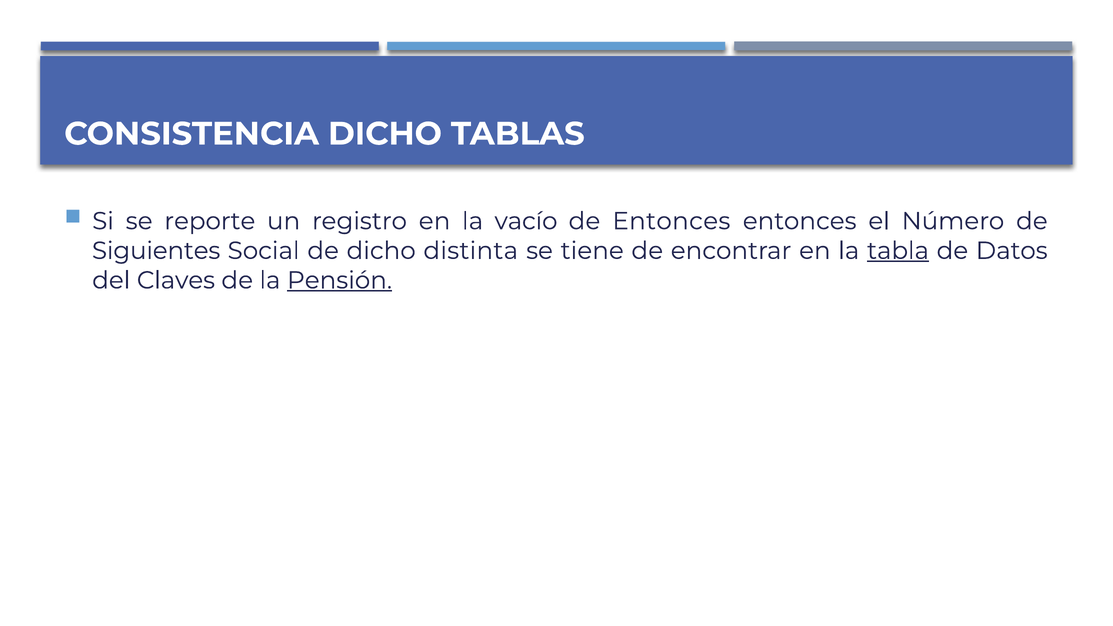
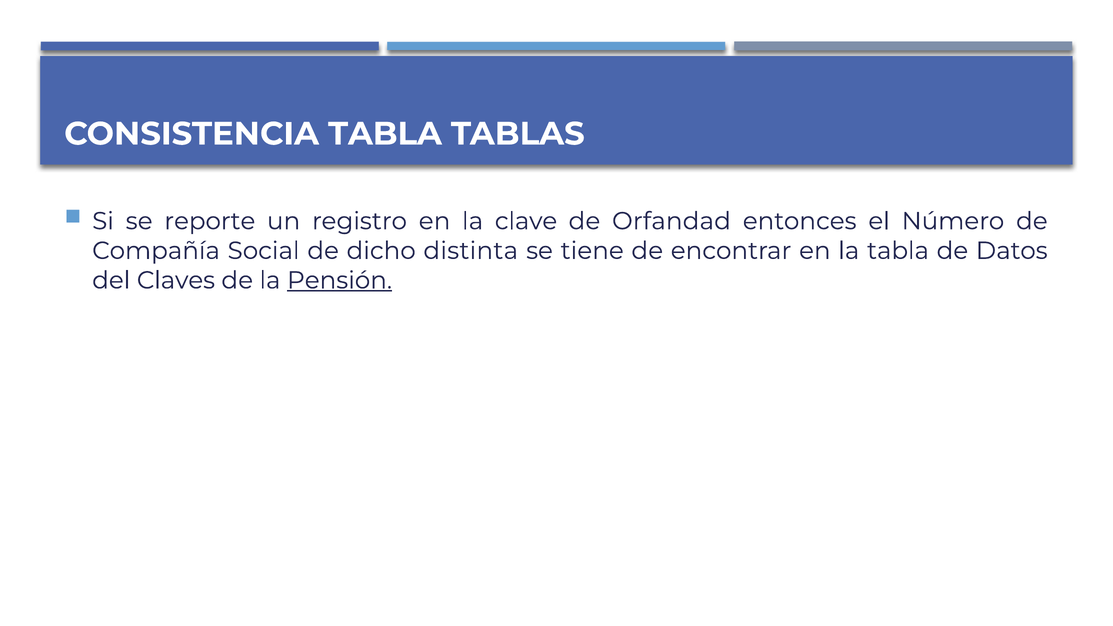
CONSISTENCIA DICHO: DICHO -> TABLA (385, 134)
vacío: vacío -> clave (526, 221)
de Entonces: Entonces -> Orfandad (671, 221)
Siguientes: Siguientes -> Compañía (156, 251)
tabla underline: present -> none (898, 251)
